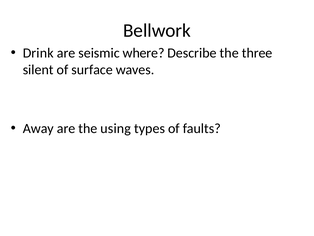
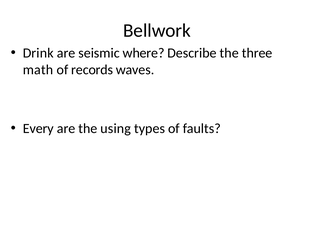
silent: silent -> math (38, 70)
surface: surface -> records (92, 70)
Away: Away -> Every (38, 128)
